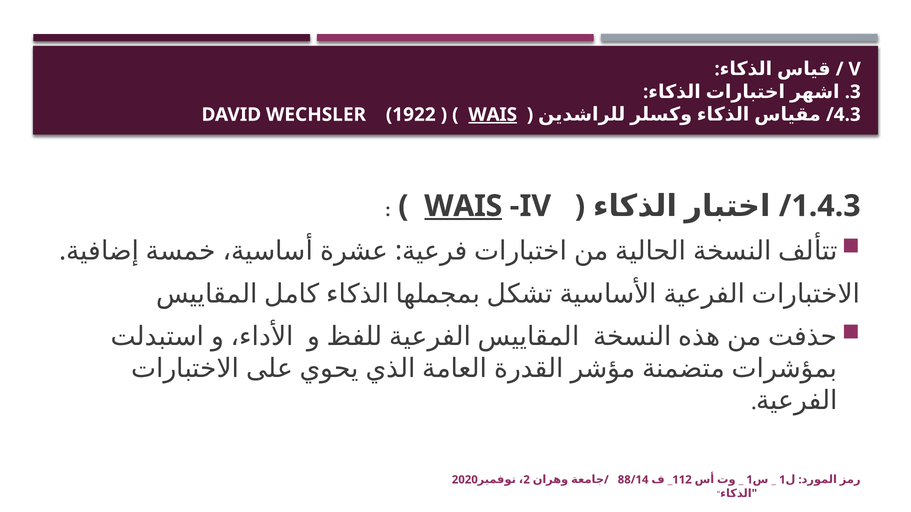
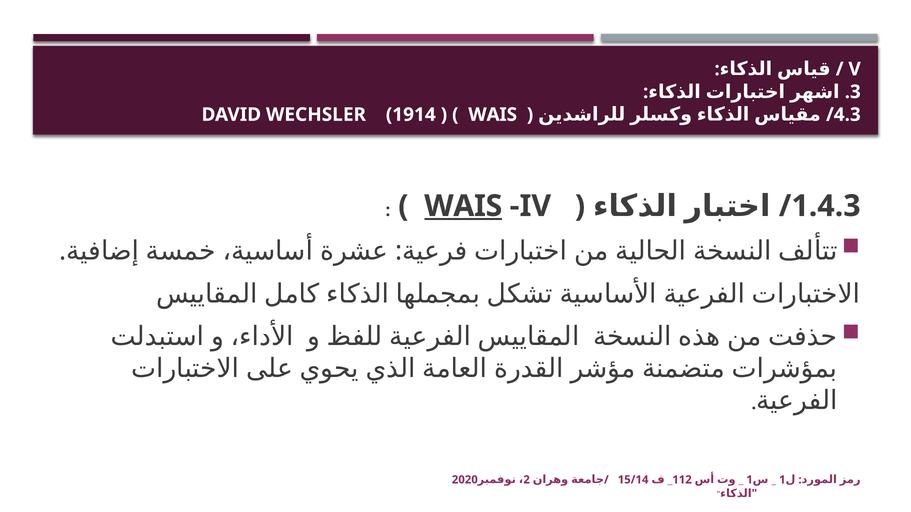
1922: 1922 -> 1914 (411, 115)
WAIS underline: present -> none (493, 115)
88/14: 88/14 -> 15/14 (633, 480)
